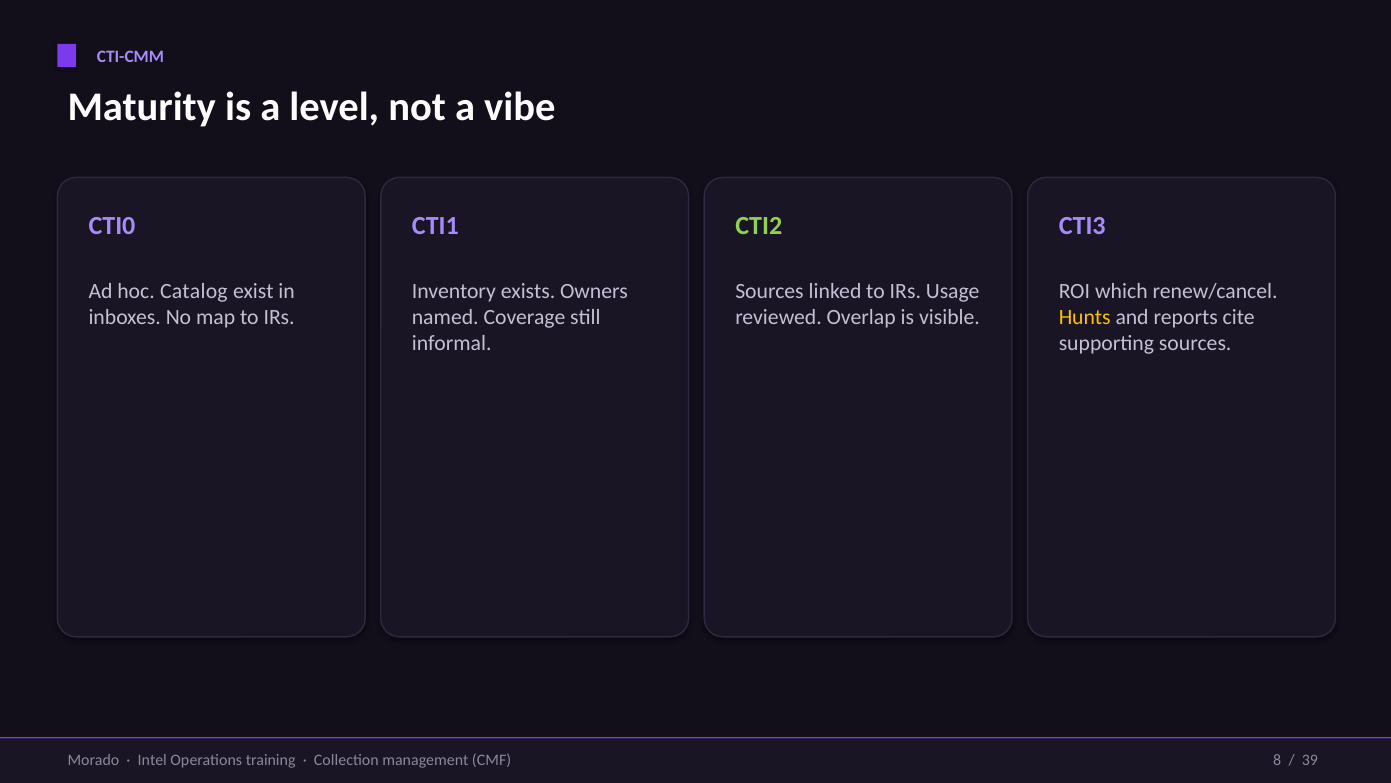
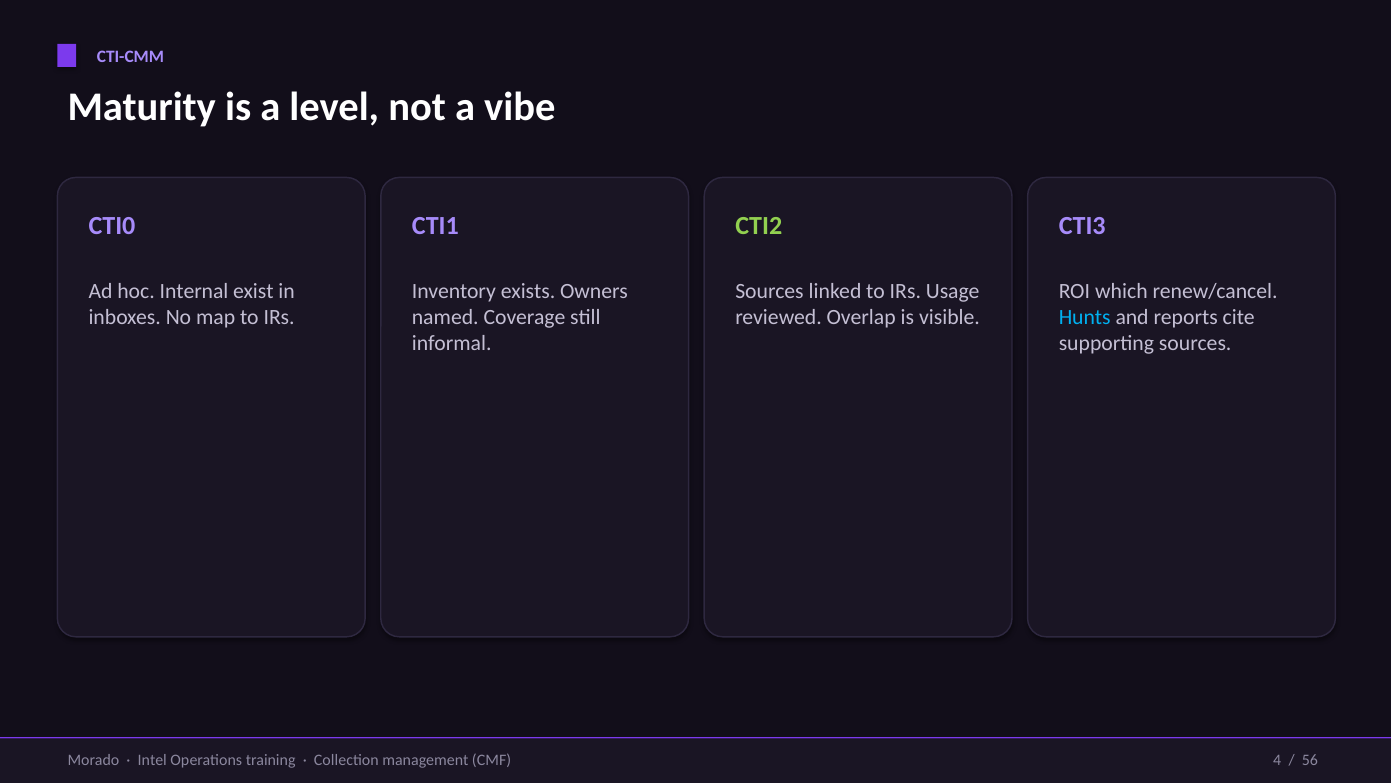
Catalog: Catalog -> Internal (194, 291)
Hunts colour: yellow -> light blue (1085, 317)
8: 8 -> 4 (1277, 760)
39: 39 -> 56 (1310, 760)
